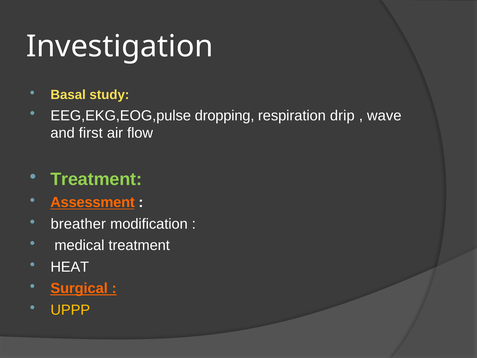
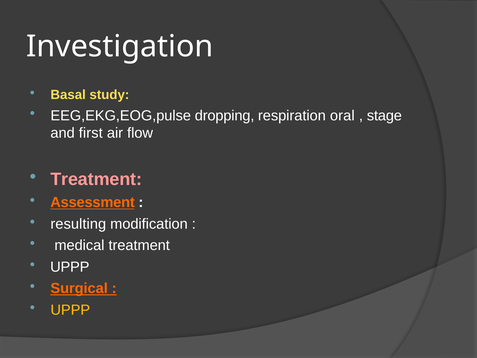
drip: drip -> oral (342, 115)
wave: wave -> stage (384, 115)
Treatment colour: light green -> pink (96, 179)
breather: breather -> resulting (78, 224)
HEAT: HEAT -> UPPP (70, 267)
